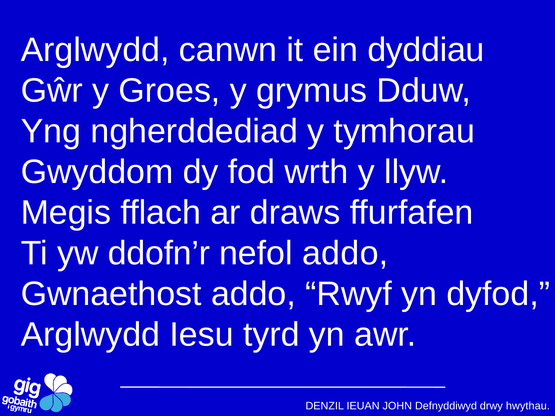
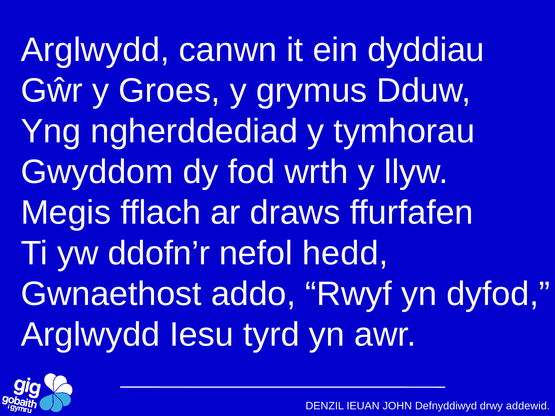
nefol addo: addo -> hedd (345, 253)
hwythau: hwythau -> addewid (528, 406)
